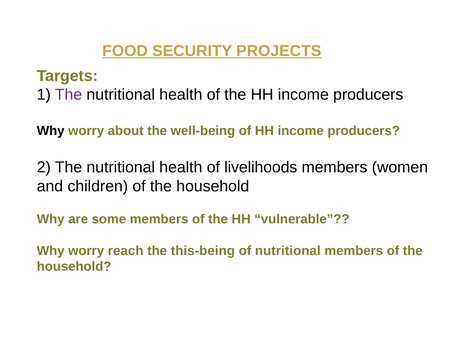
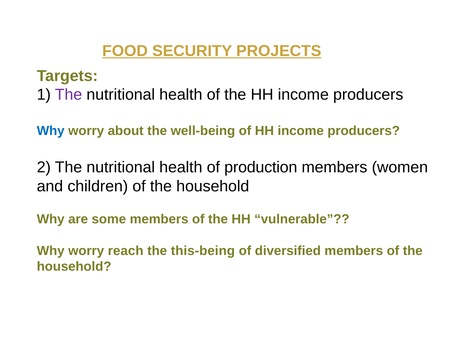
Why colour: black -> blue (51, 131)
livelihoods: livelihoods -> production (261, 168)
of nutritional: nutritional -> diversified (288, 251)
